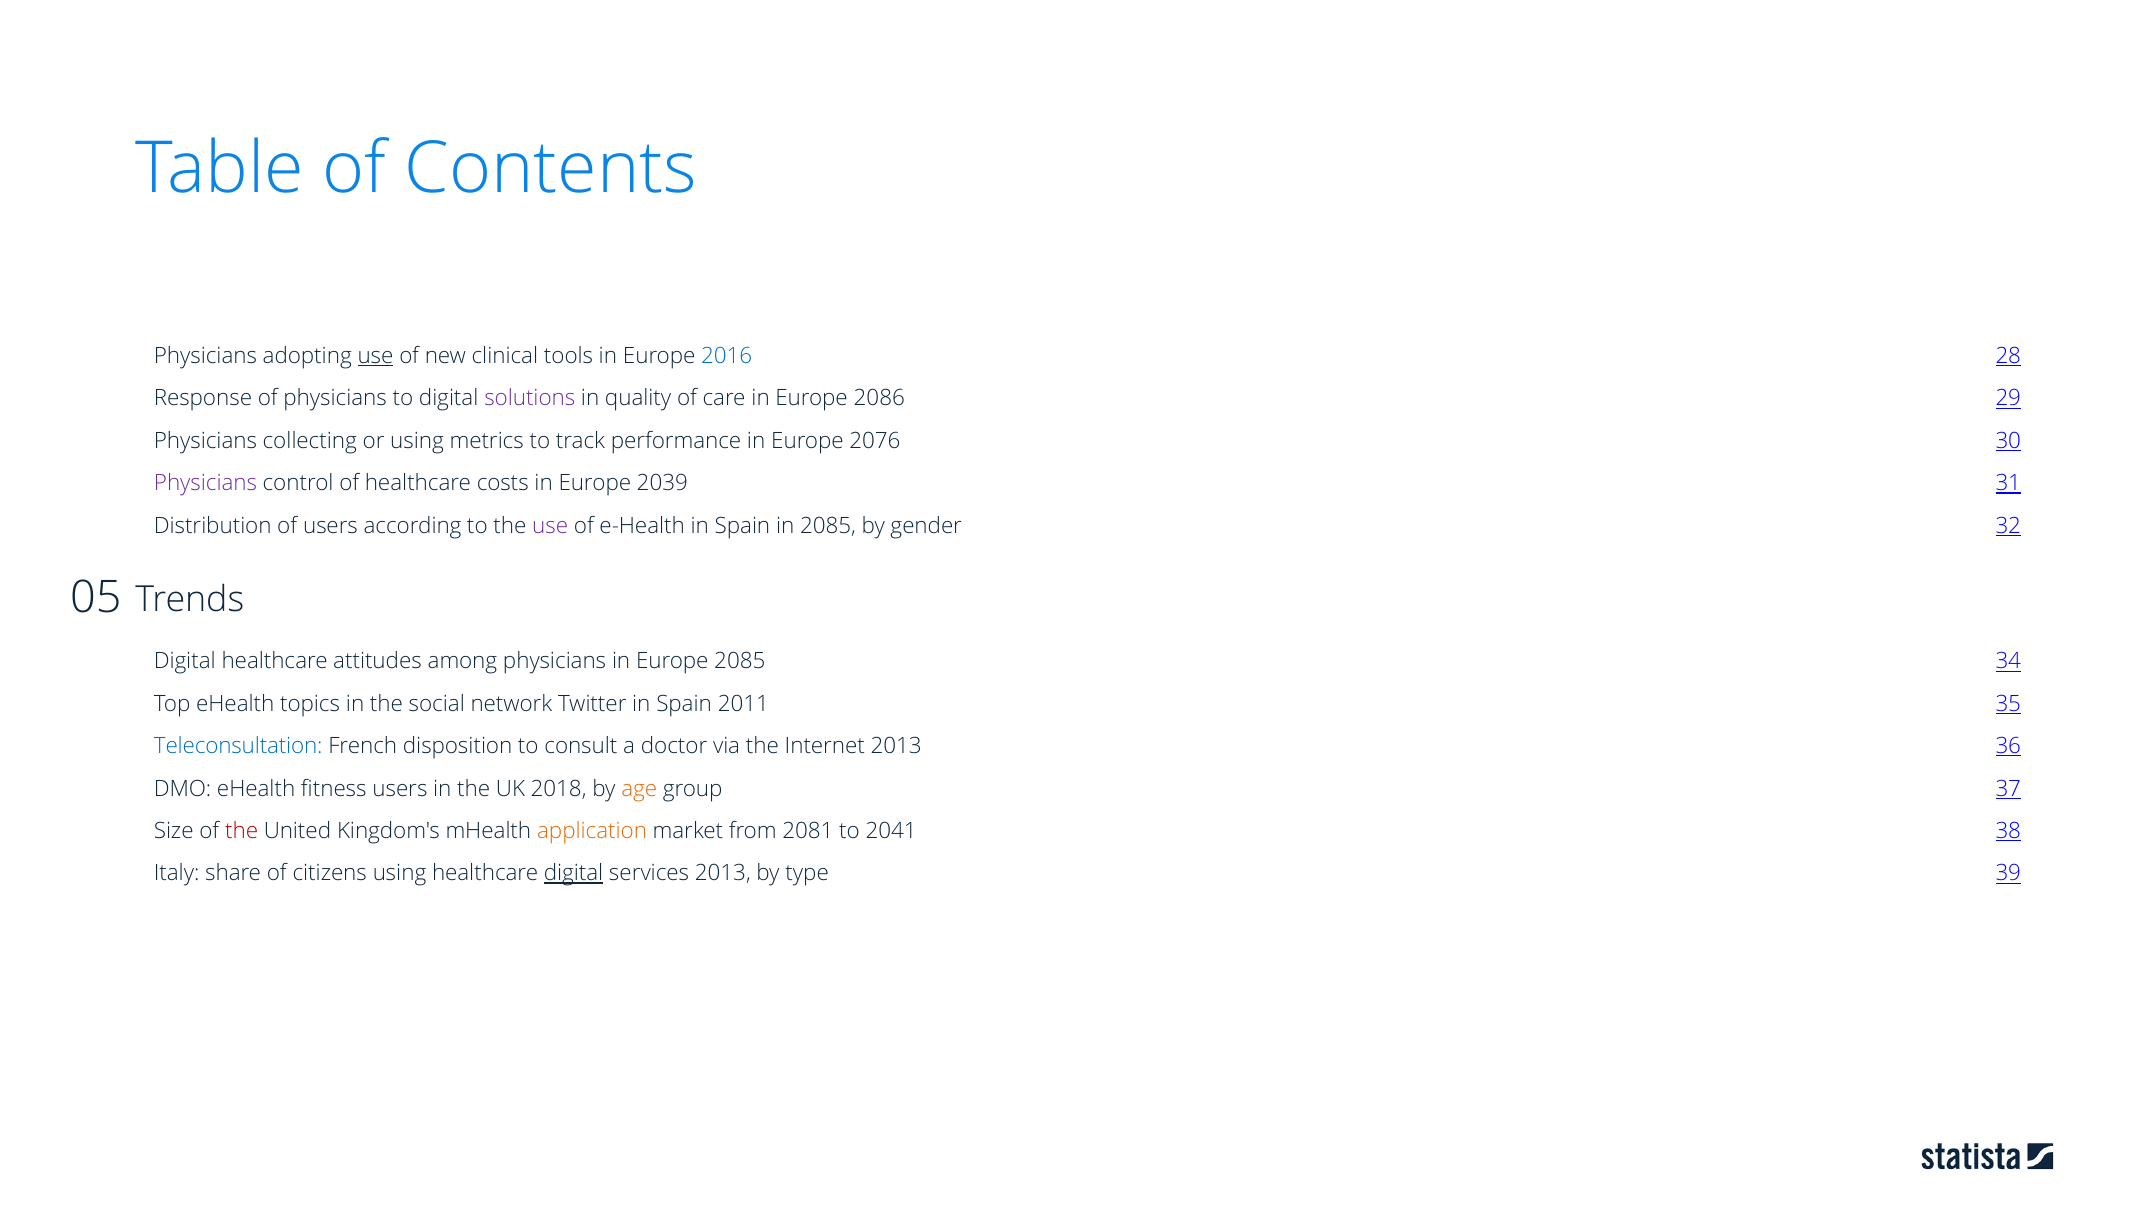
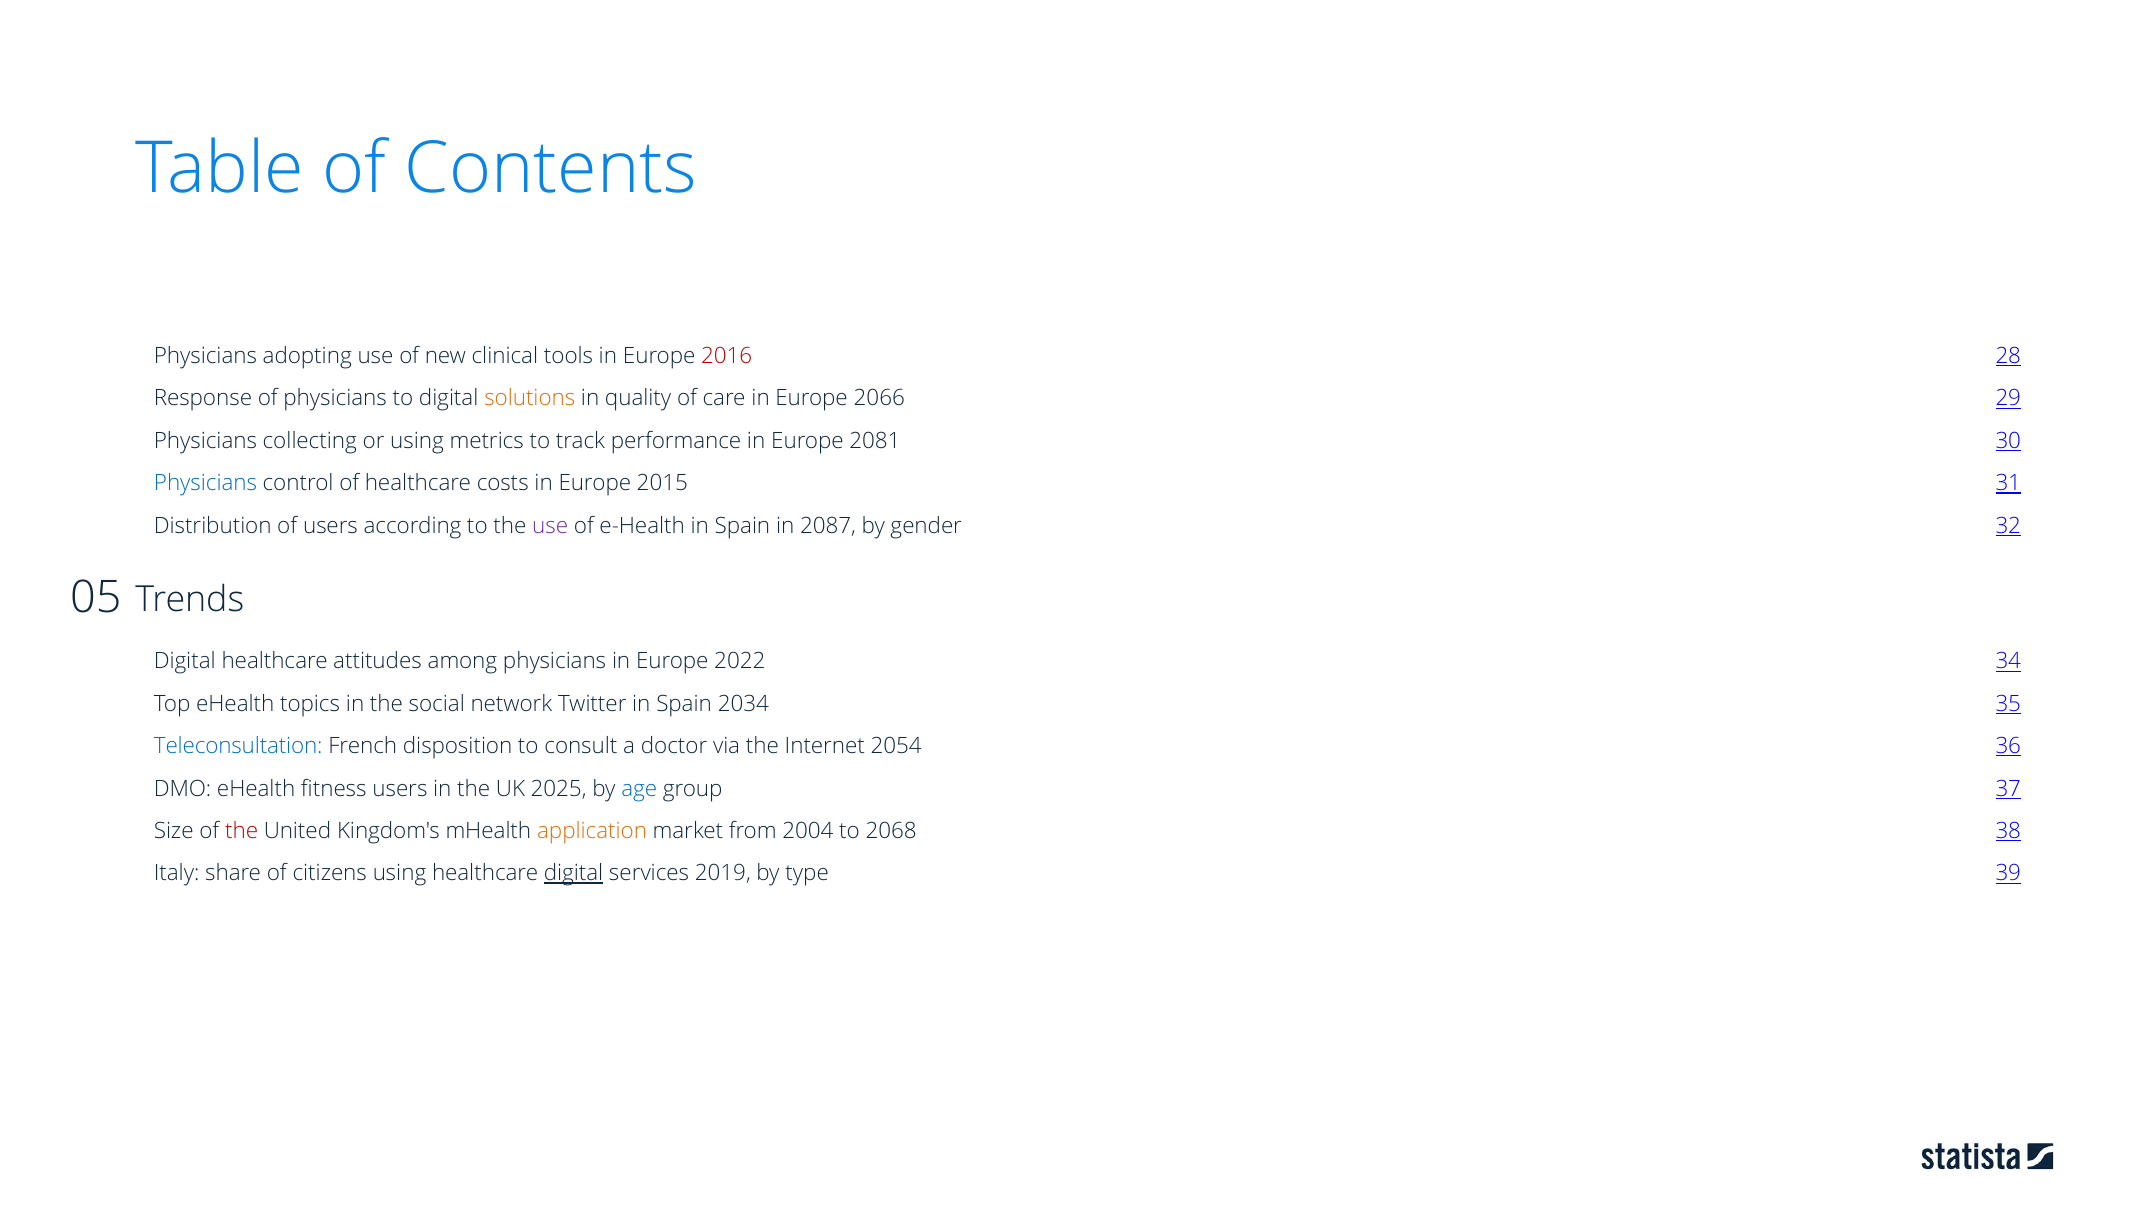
use underline: present -> none (375, 356)
2016 colour: blue -> red (727, 356)
solutions colour: purple -> orange (530, 399)
2086: 2086 -> 2066 (879, 399)
2076: 2076 -> 2081 (875, 441)
Physicians colour: purple -> blue (205, 483)
2039: 2039 -> 2015 (662, 483)
in 2085: 2085 -> 2087 (828, 526)
Europe 2085: 2085 -> 2022 (740, 662)
2011: 2011 -> 2034 (743, 704)
Internet 2013: 2013 -> 2054 (896, 746)
2018: 2018 -> 2025 (559, 789)
age colour: orange -> blue (639, 789)
2081: 2081 -> 2004 (808, 831)
2041: 2041 -> 2068 (891, 831)
services 2013: 2013 -> 2019 (723, 874)
